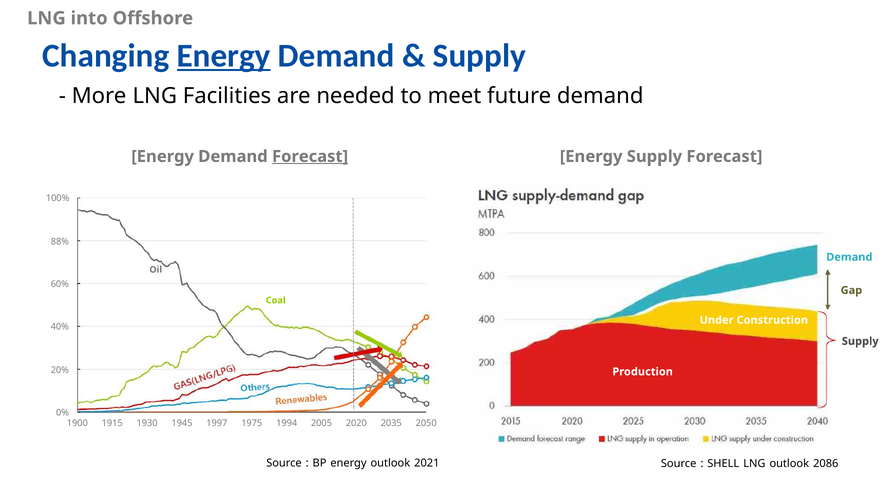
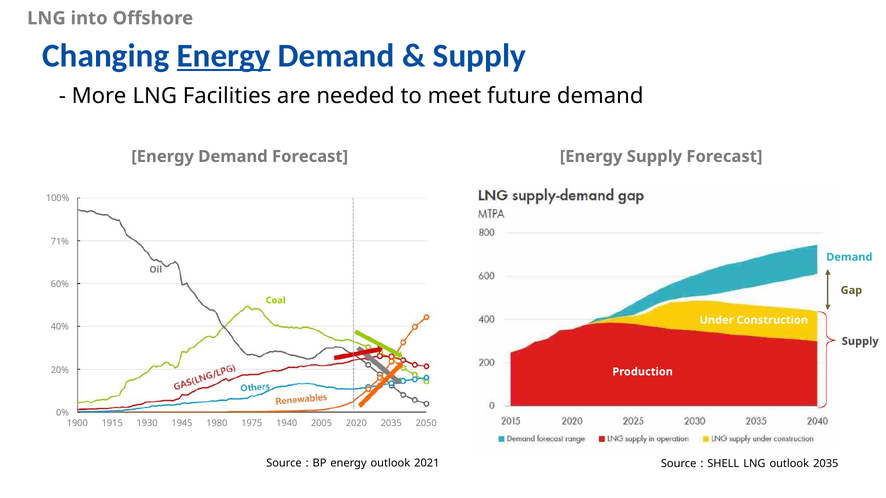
Forecast underline: present -> none (310, 157)
88%: 88% -> 71% (60, 242)
1997: 1997 -> 1980 (217, 423)
1994: 1994 -> 1940 (287, 423)
outlook 2086: 2086 -> 2035 (826, 464)
